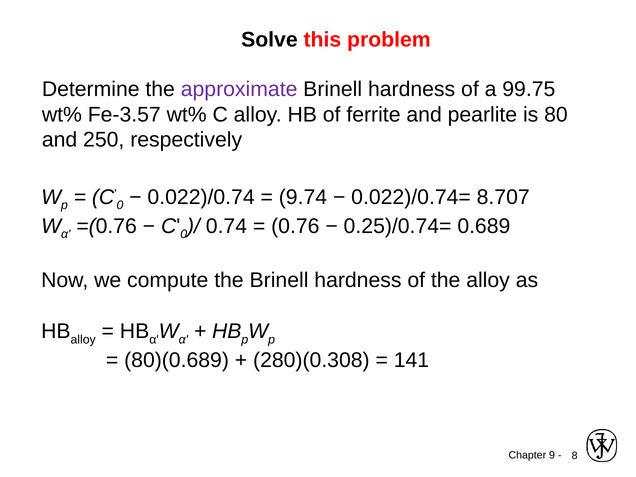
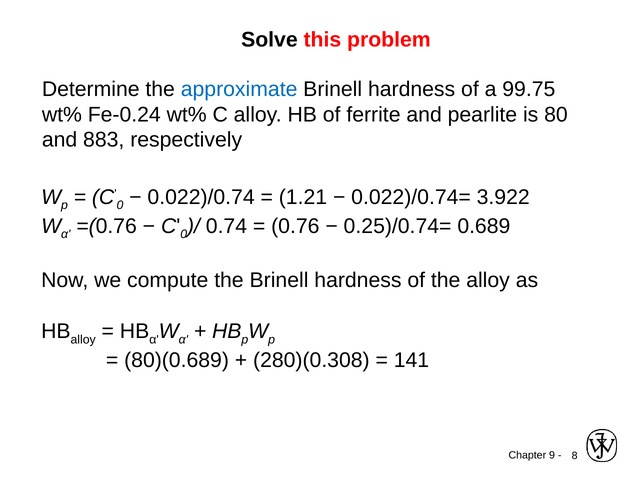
approximate colour: purple -> blue (239, 89)
Fe-3.57: Fe-3.57 -> Fe-0.24 (124, 115)
250: 250 -> 883 (104, 140)
9.74: 9.74 -> 1.21 (303, 197)
8.707: 8.707 -> 3.922 (503, 197)
